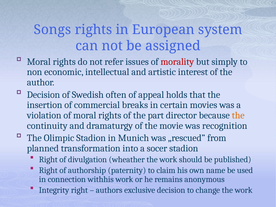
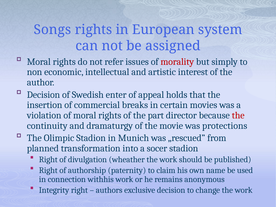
often: often -> enter (116, 95)
the colour: orange -> red (238, 115)
recognition: recognition -> protections (225, 126)
